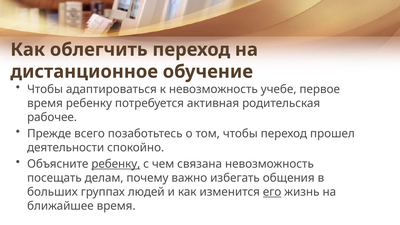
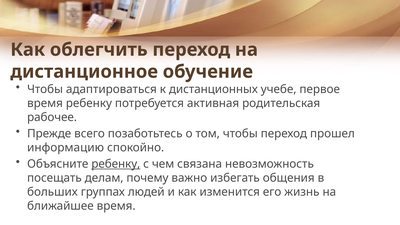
к невозможность: невозможность -> дистанционных (213, 89)
деятельности: деятельности -> информацию (66, 148)
его underline: present -> none (272, 192)
